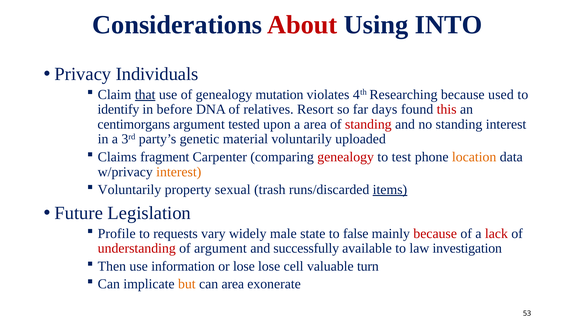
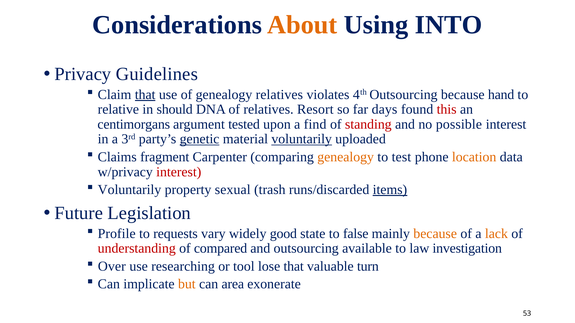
About colour: red -> orange (302, 25)
Individuals: Individuals -> Guidelines (157, 74)
genealogy mutation: mutation -> relatives (279, 95)
4th Researching: Researching -> Outsourcing (403, 95)
used: used -> hand (501, 95)
identify: identify -> relative (118, 110)
before: before -> should (175, 110)
a area: area -> find (315, 124)
no standing: standing -> possible (459, 124)
genetic underline: none -> present (200, 139)
voluntarily underline: none -> present (302, 139)
genealogy colour: red -> orange (346, 157)
interest colour: orange -> red (179, 172)
male: male -> good (283, 234)
because colour: red -> orange (435, 234)
lack colour: red -> orange (496, 234)
of argument: argument -> compared (221, 249)
and successfully: successfully -> outsourcing (306, 249)
Then: Then -> Over (112, 267)
information: information -> researching (183, 267)
or lose: lose -> tool (244, 267)
lose cell: cell -> that (294, 267)
